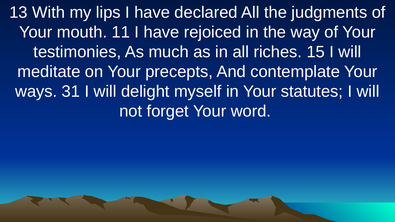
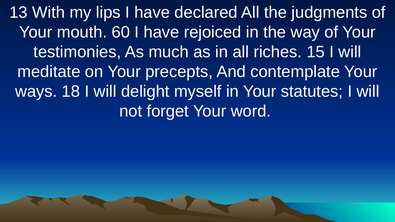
11: 11 -> 60 (121, 32)
31: 31 -> 18 (71, 91)
